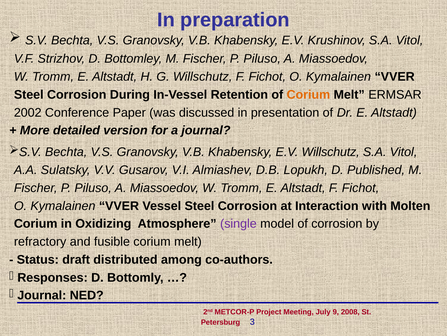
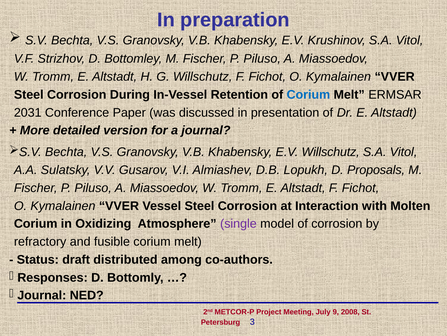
Corium colour: orange -> blue (308, 94)
2002: 2002 -> 2031 (28, 112)
Published: Published -> Proposals (376, 170)
